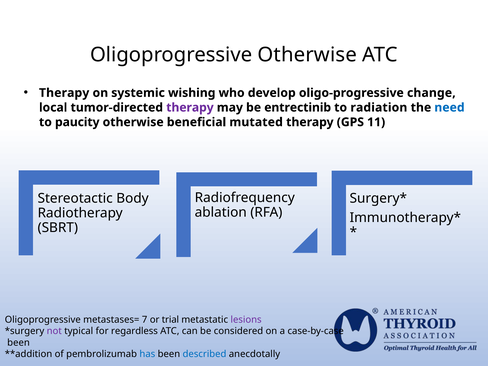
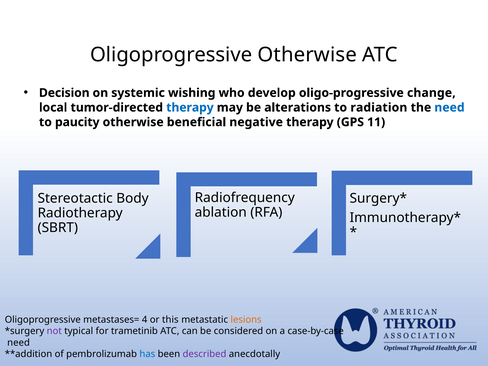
Therapy: Therapy -> Decision (64, 93)
therapy colour: purple -> blue (190, 108)
entrectinib: entrectinib -> alterations (298, 108)
mutated: mutated -> negative (256, 122)
7: 7 -> 4 (145, 320)
trial: trial -> this (170, 320)
lesions colour: purple -> orange (246, 320)
regardless: regardless -> trametinib (134, 331)
been: been -> need (19, 343)
described colour: blue -> purple (204, 354)
